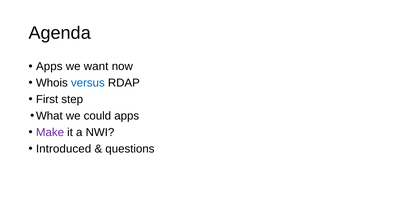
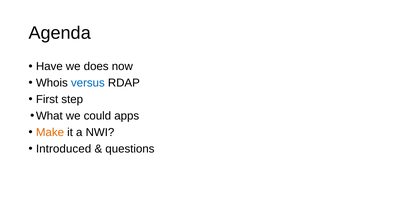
Apps: Apps -> Have (49, 67)
want: want -> does (96, 67)
Make colour: purple -> orange (50, 133)
